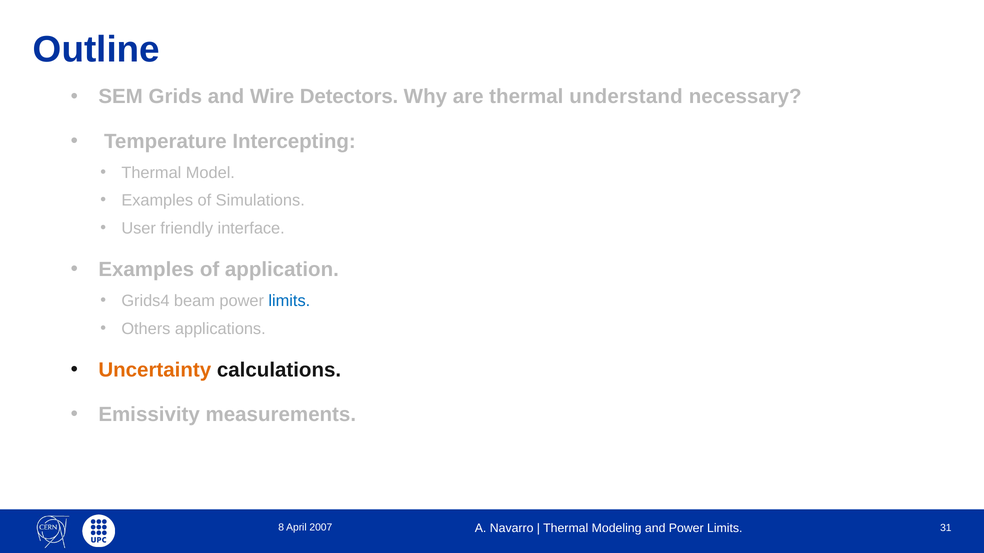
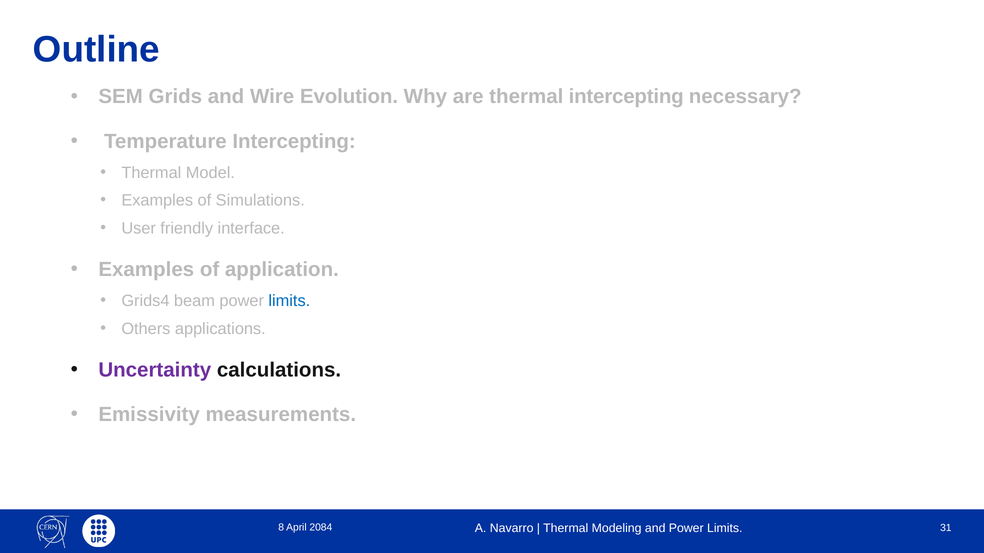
Detectors: Detectors -> Evolution (349, 97)
thermal understand: understand -> intercepting (626, 97)
Uncertainty colour: orange -> purple (155, 370)
2007: 2007 -> 2084 (321, 528)
